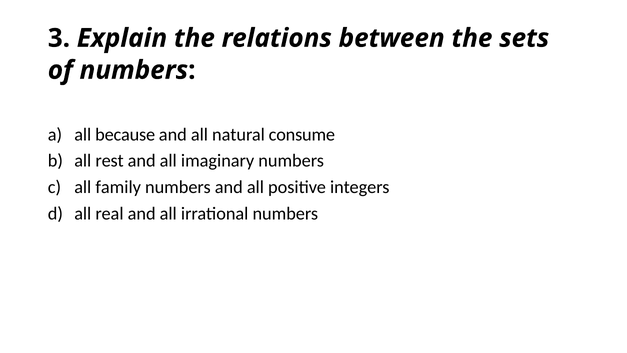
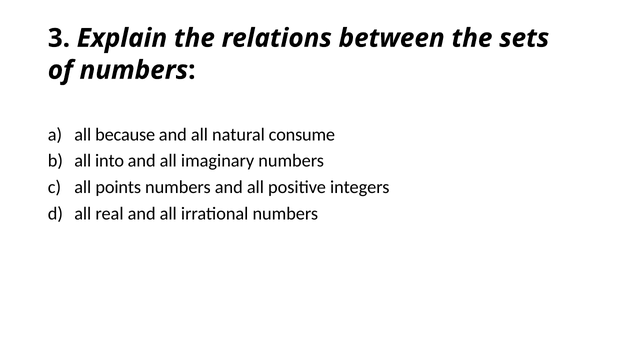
rest: rest -> into (110, 161)
family: family -> points (118, 187)
